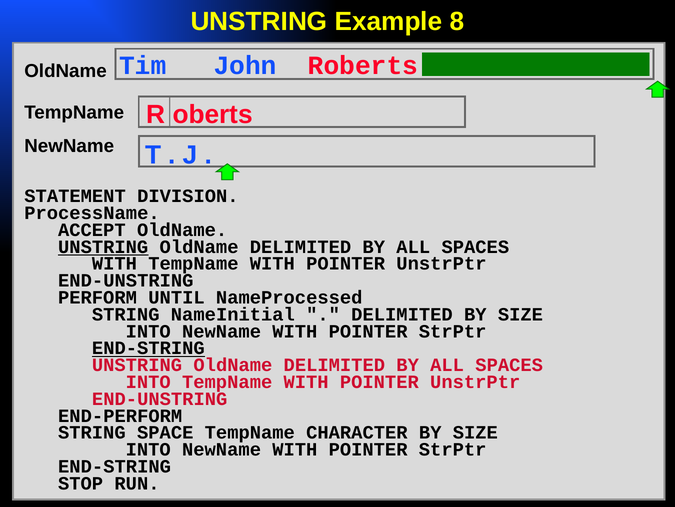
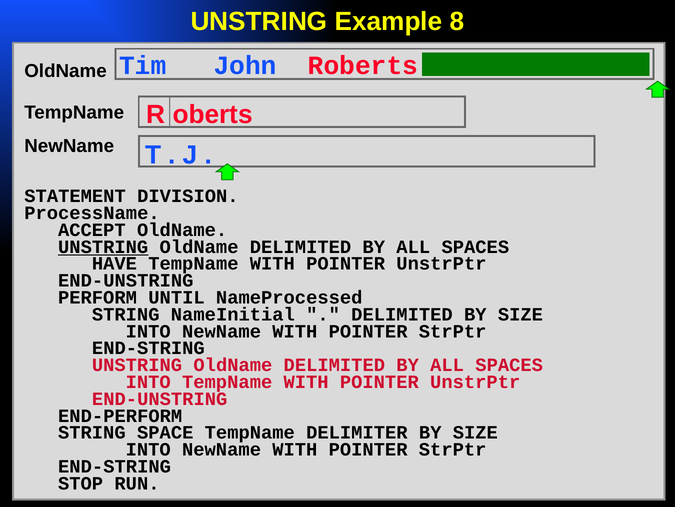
WITH: WITH -> HAVE (114, 263)
END-STRING underline: present -> none (148, 348)
CHARACTER: CHARACTER -> DELIMITER (357, 432)
